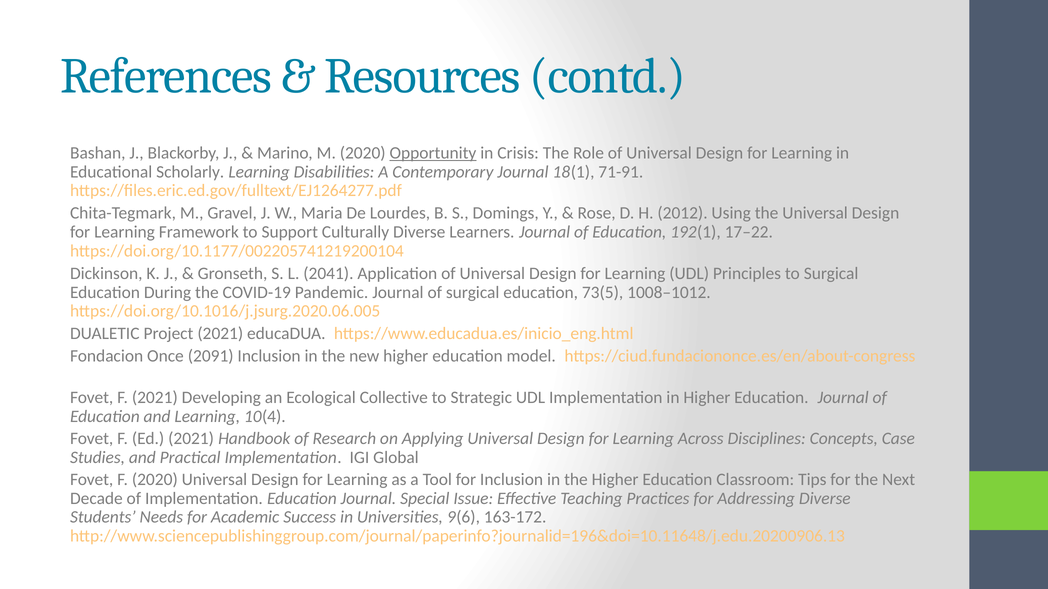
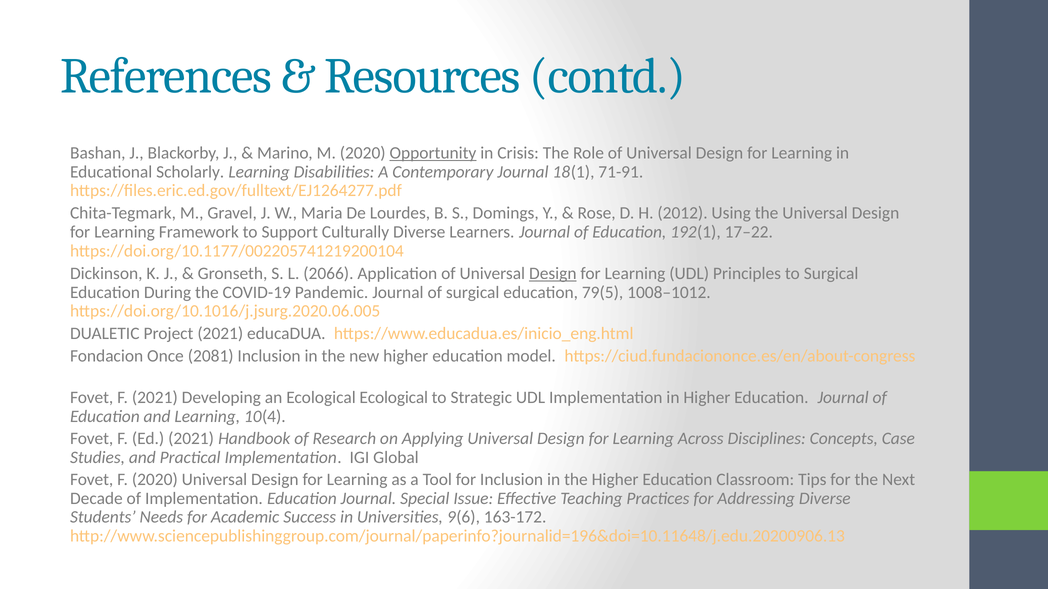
2041: 2041 -> 2066 (328, 274)
Design underline: none -> present (553, 274)
73(5: 73(5 -> 79(5 (603, 293)
2091: 2091 -> 2081 (211, 356)
Ecological Collective: Collective -> Ecological (394, 398)
